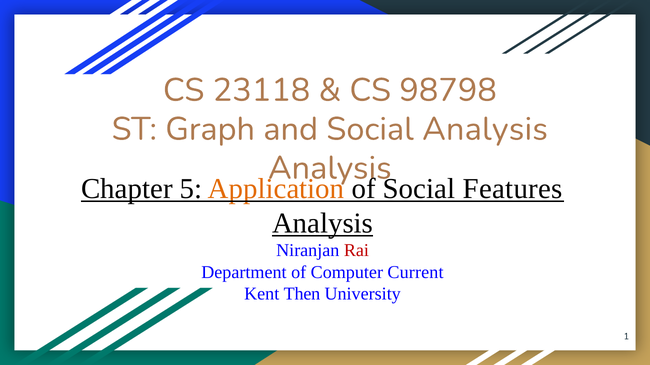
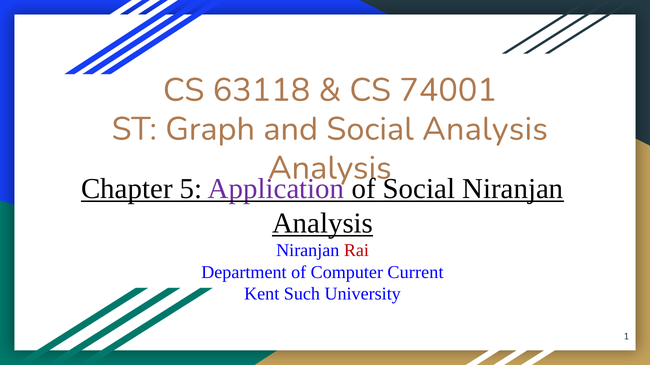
23118: 23118 -> 63118 (261, 90)
98798: 98798 -> 74001 (448, 90)
Application colour: orange -> purple (276, 189)
Social Features: Features -> Niranjan (513, 189)
Then: Then -> Such (302, 294)
